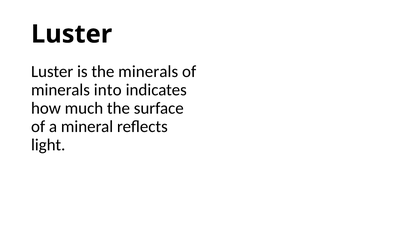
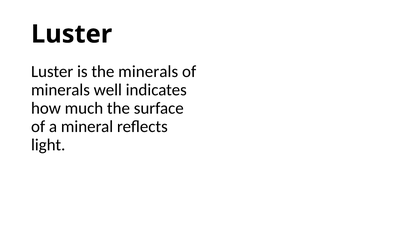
into: into -> well (108, 90)
